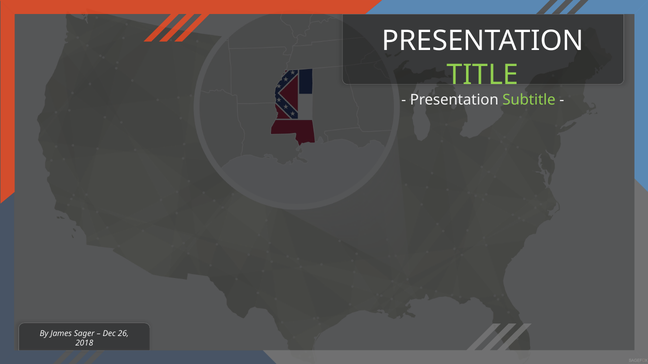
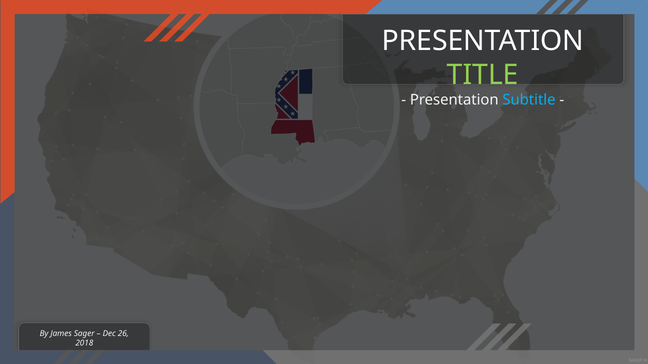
Subtitle colour: light green -> light blue (529, 100)
